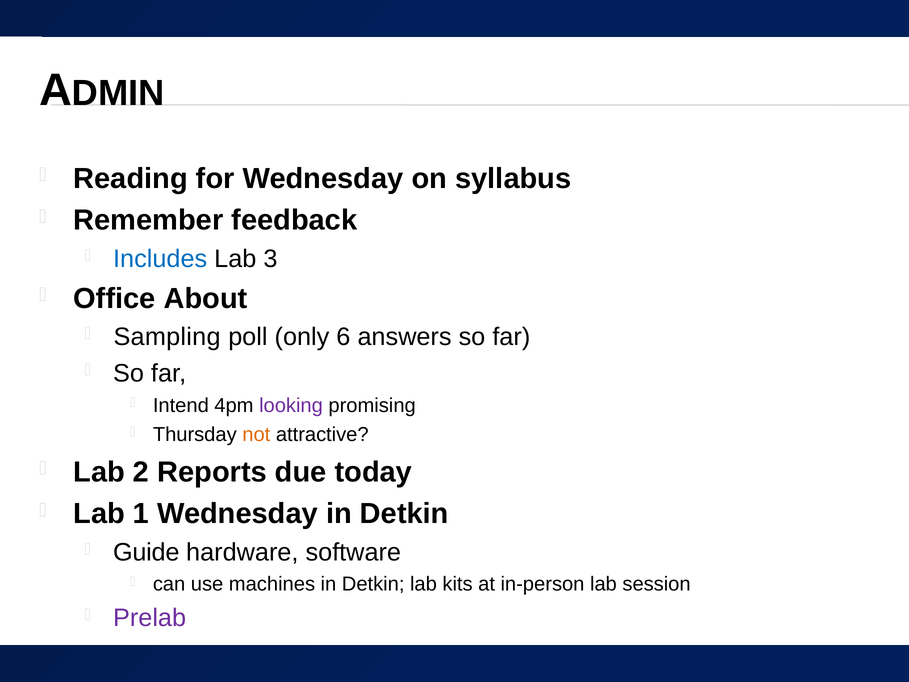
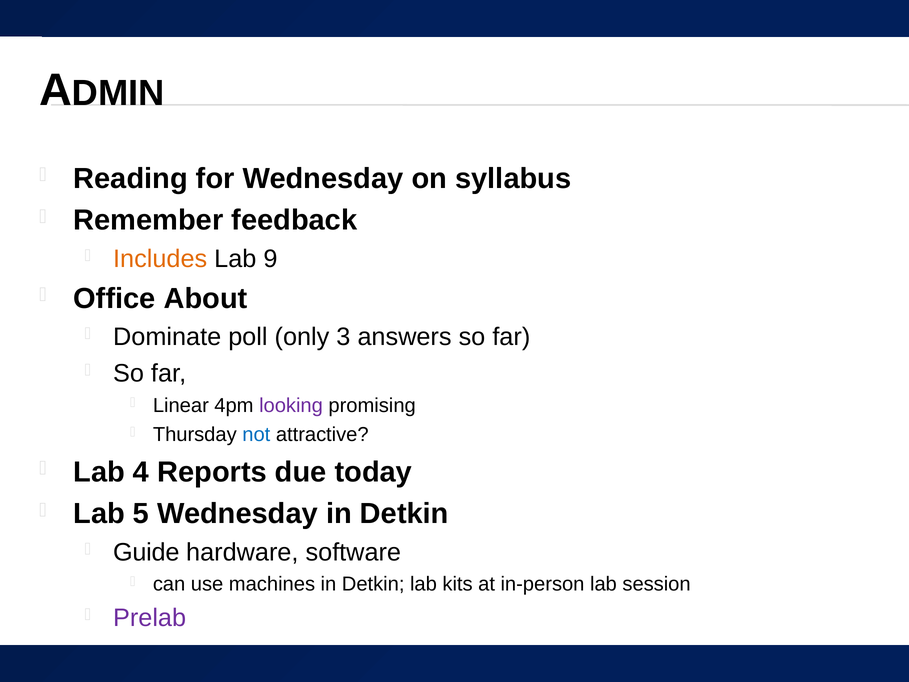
Includes colour: blue -> orange (160, 259)
3: 3 -> 9 (270, 259)
Sampling: Sampling -> Dominate (167, 337)
6: 6 -> 3 (343, 337)
Intend: Intend -> Linear (181, 405)
not colour: orange -> blue (256, 435)
2: 2 -> 4 (141, 472)
1: 1 -> 5 (141, 514)
